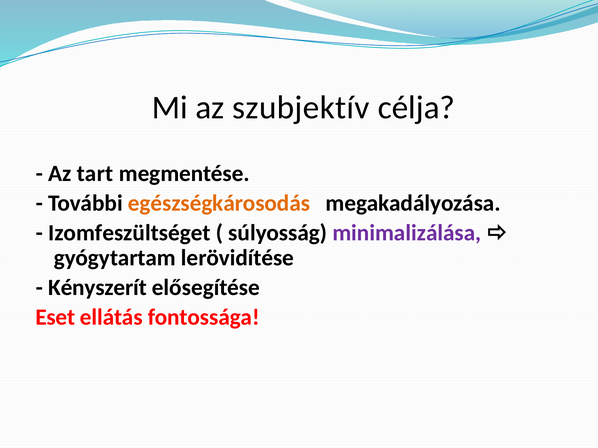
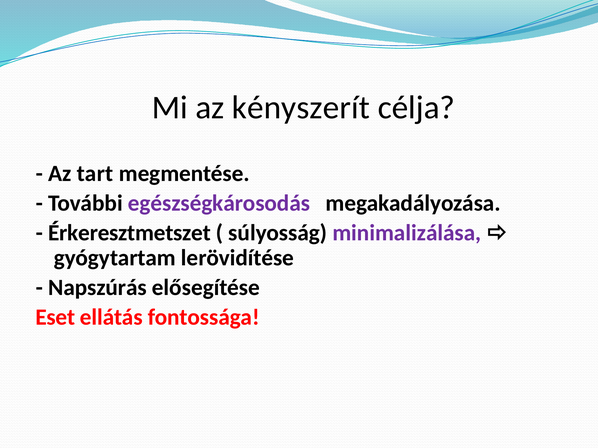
szubjektív: szubjektív -> kényszerít (301, 108)
egészségkárosodás colour: orange -> purple (219, 203)
Izomfeszültséget: Izomfeszültséget -> Érkeresztmetszet (129, 233)
Kényszerít: Kényszerít -> Napszúrás (97, 288)
